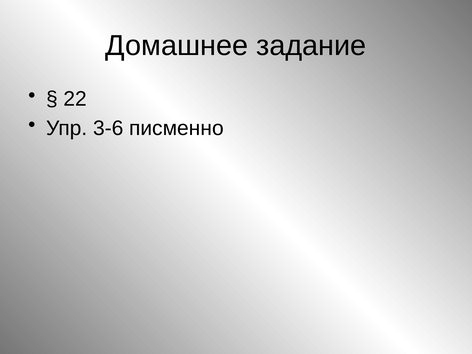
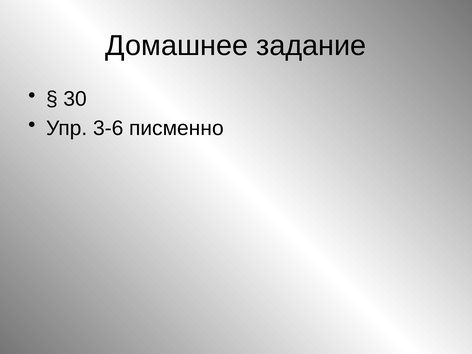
22: 22 -> 30 (75, 99)
